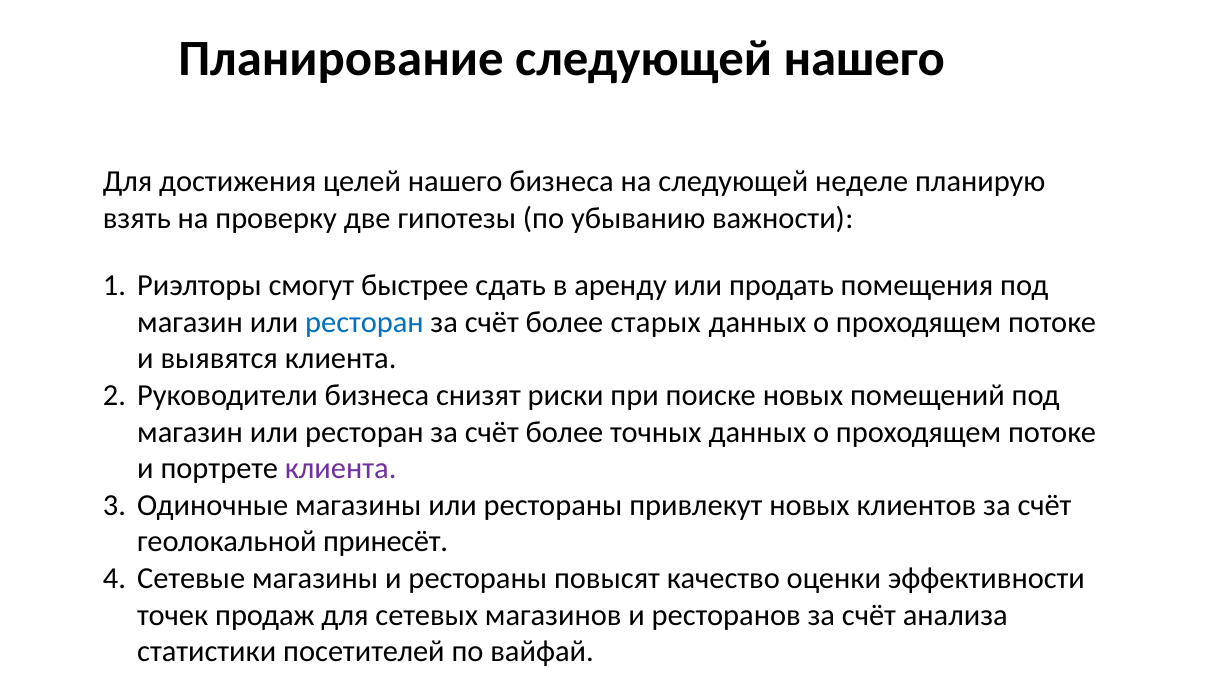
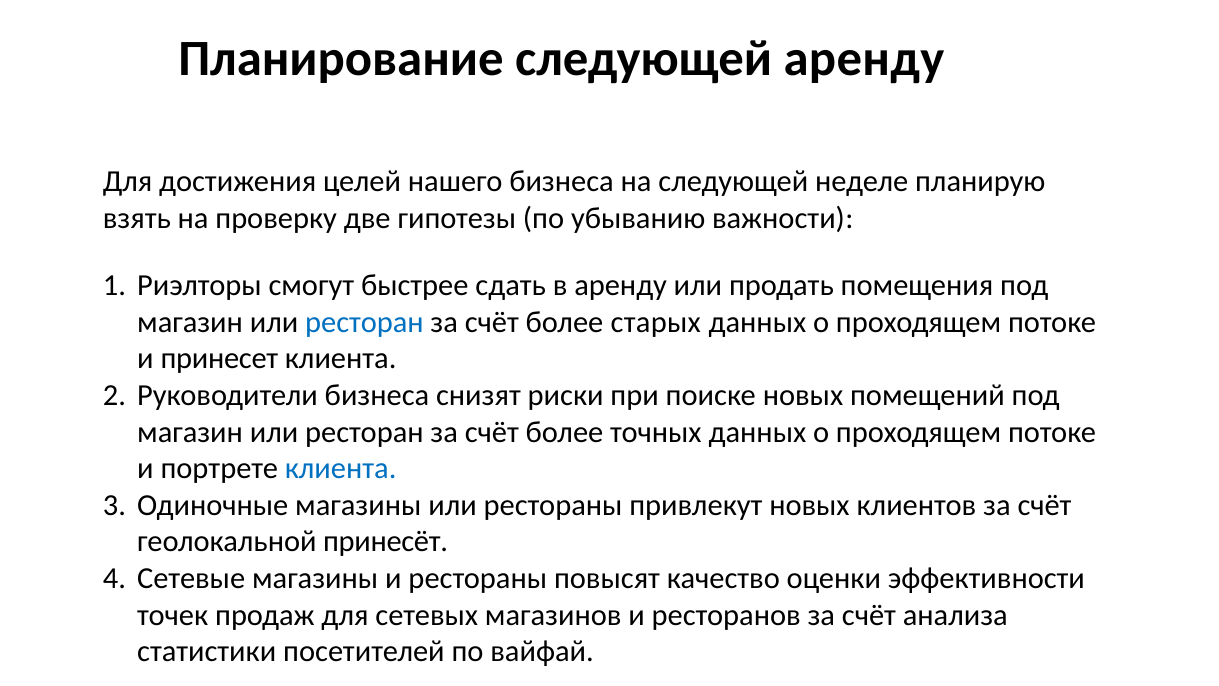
следующей нашего: нашего -> аренду (864, 58)
выявятся: выявятся -> принесет (219, 359)
клиента colour: purple -> blue (341, 468)
